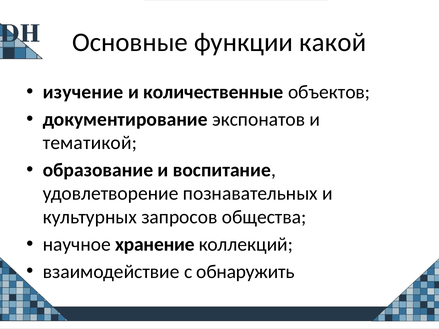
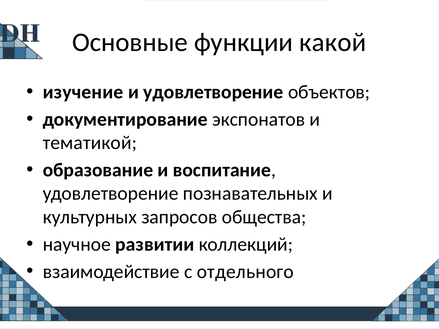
и количественные: количественные -> удовлетворение (213, 92)
хранение: хранение -> развитии (155, 244)
обнаружить: обнаружить -> отдельного (245, 272)
